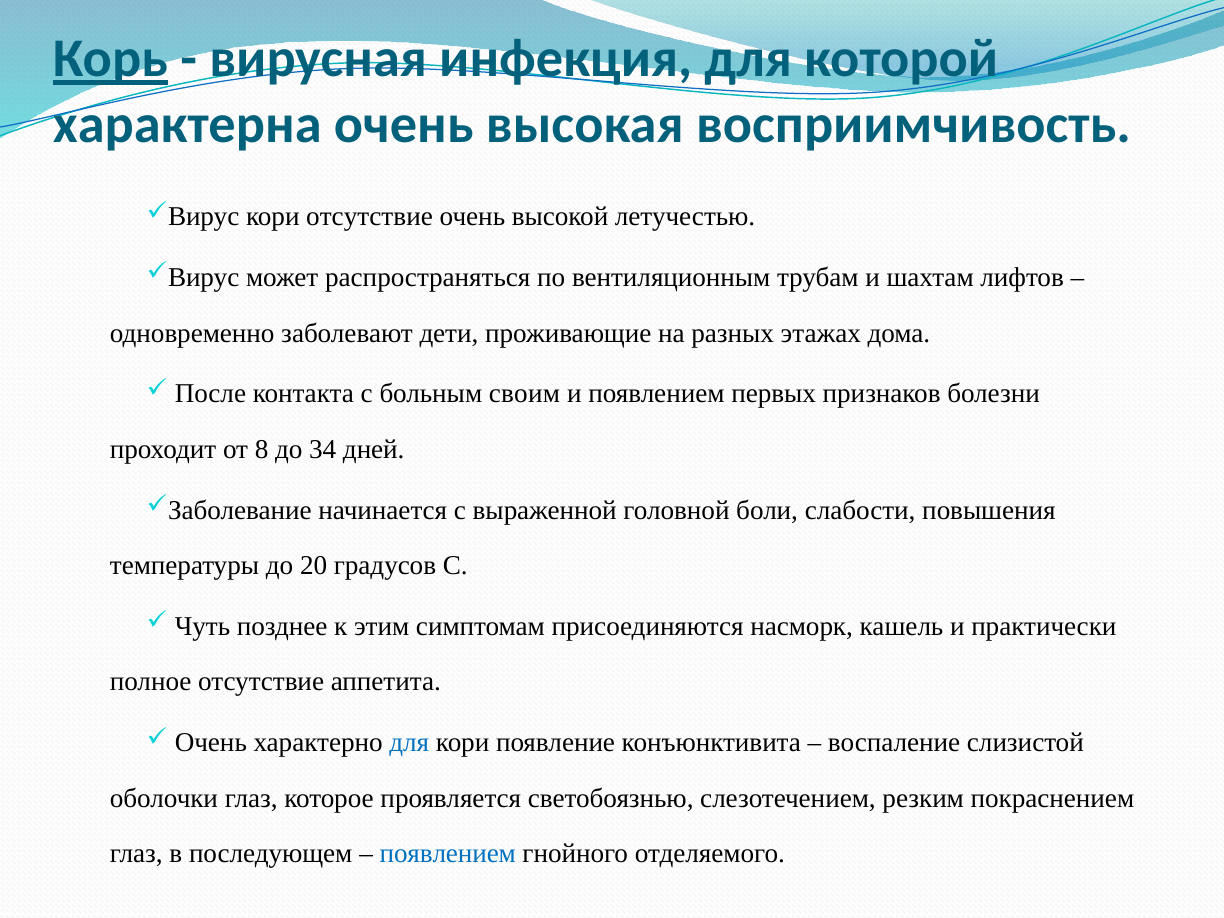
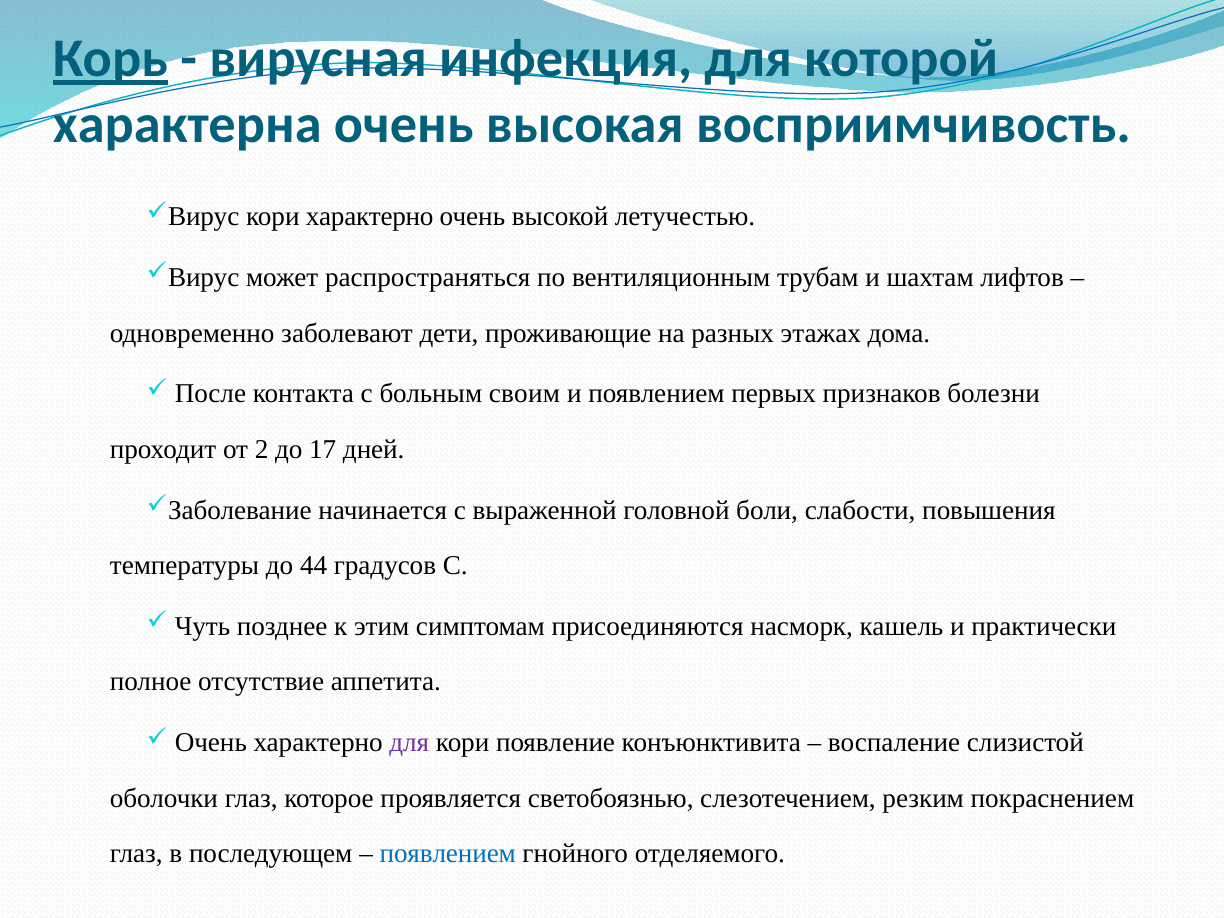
кори отсутствие: отсутствие -> характерно (370, 217)
8: 8 -> 2 (262, 449)
34: 34 -> 17 (323, 449)
20: 20 -> 44 (314, 566)
для colour: blue -> purple (409, 743)
